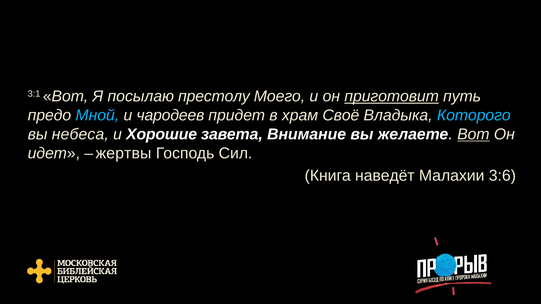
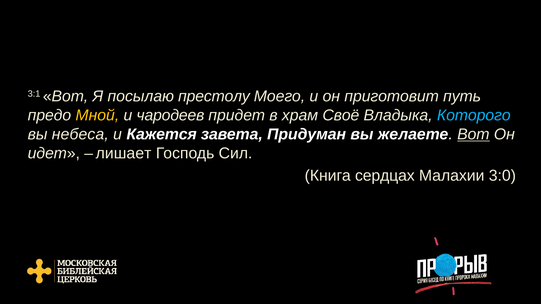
приготовит underline: present -> none (392, 96)
Мной colour: light blue -> yellow (97, 115)
Хорошие: Хорошие -> Кажется (162, 134)
Внимание: Внимание -> Придуман (307, 134)
жертвы: жертвы -> лишает (124, 153)
наведёт: наведёт -> сердцах (385, 176)
3:6: 3:6 -> 3:0 (502, 176)
